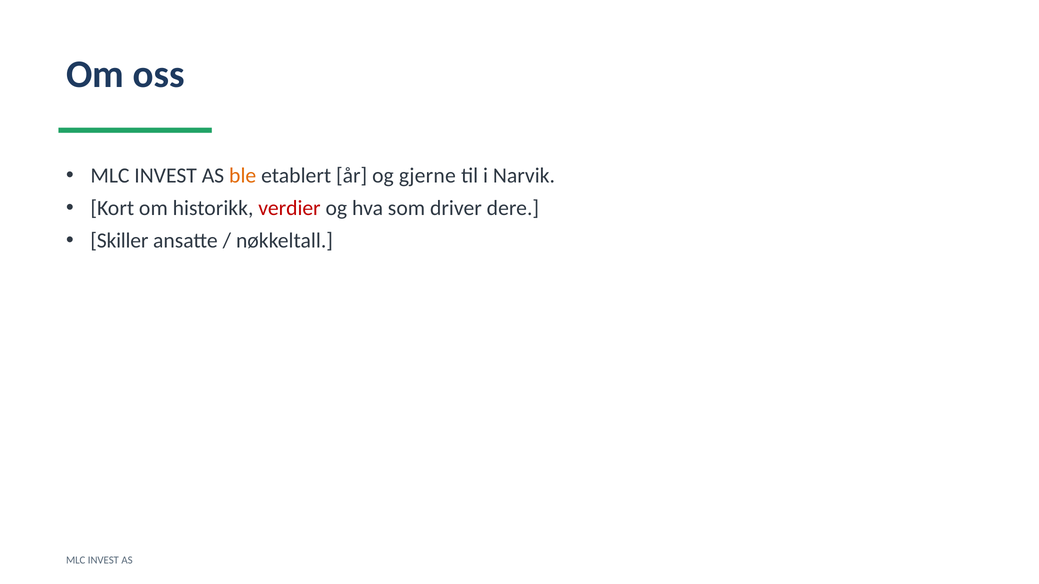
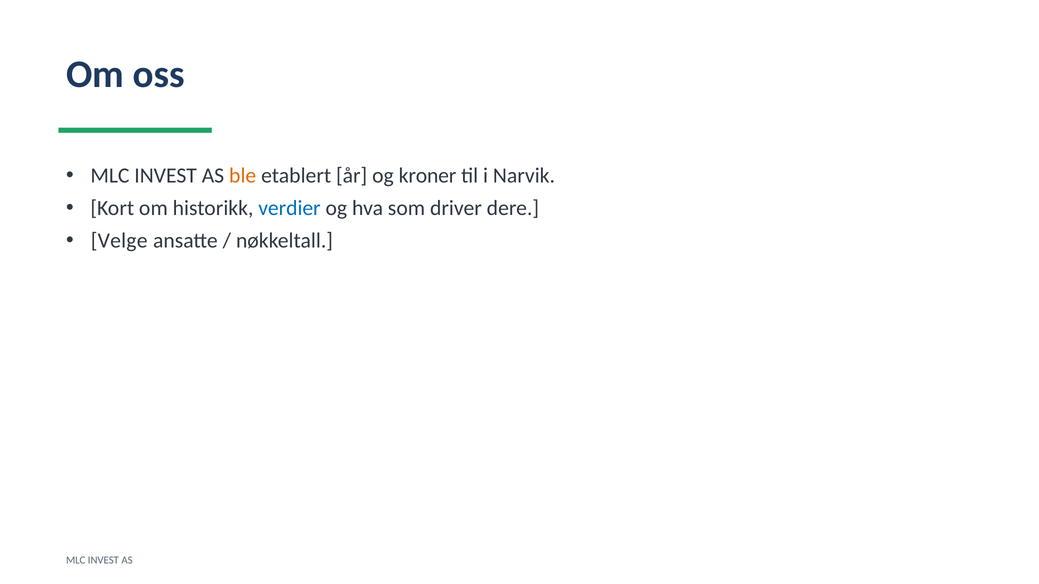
gjerne: gjerne -> kroner (428, 176)
verdier colour: red -> blue (289, 208)
Skiller: Skiller -> Velge (119, 241)
